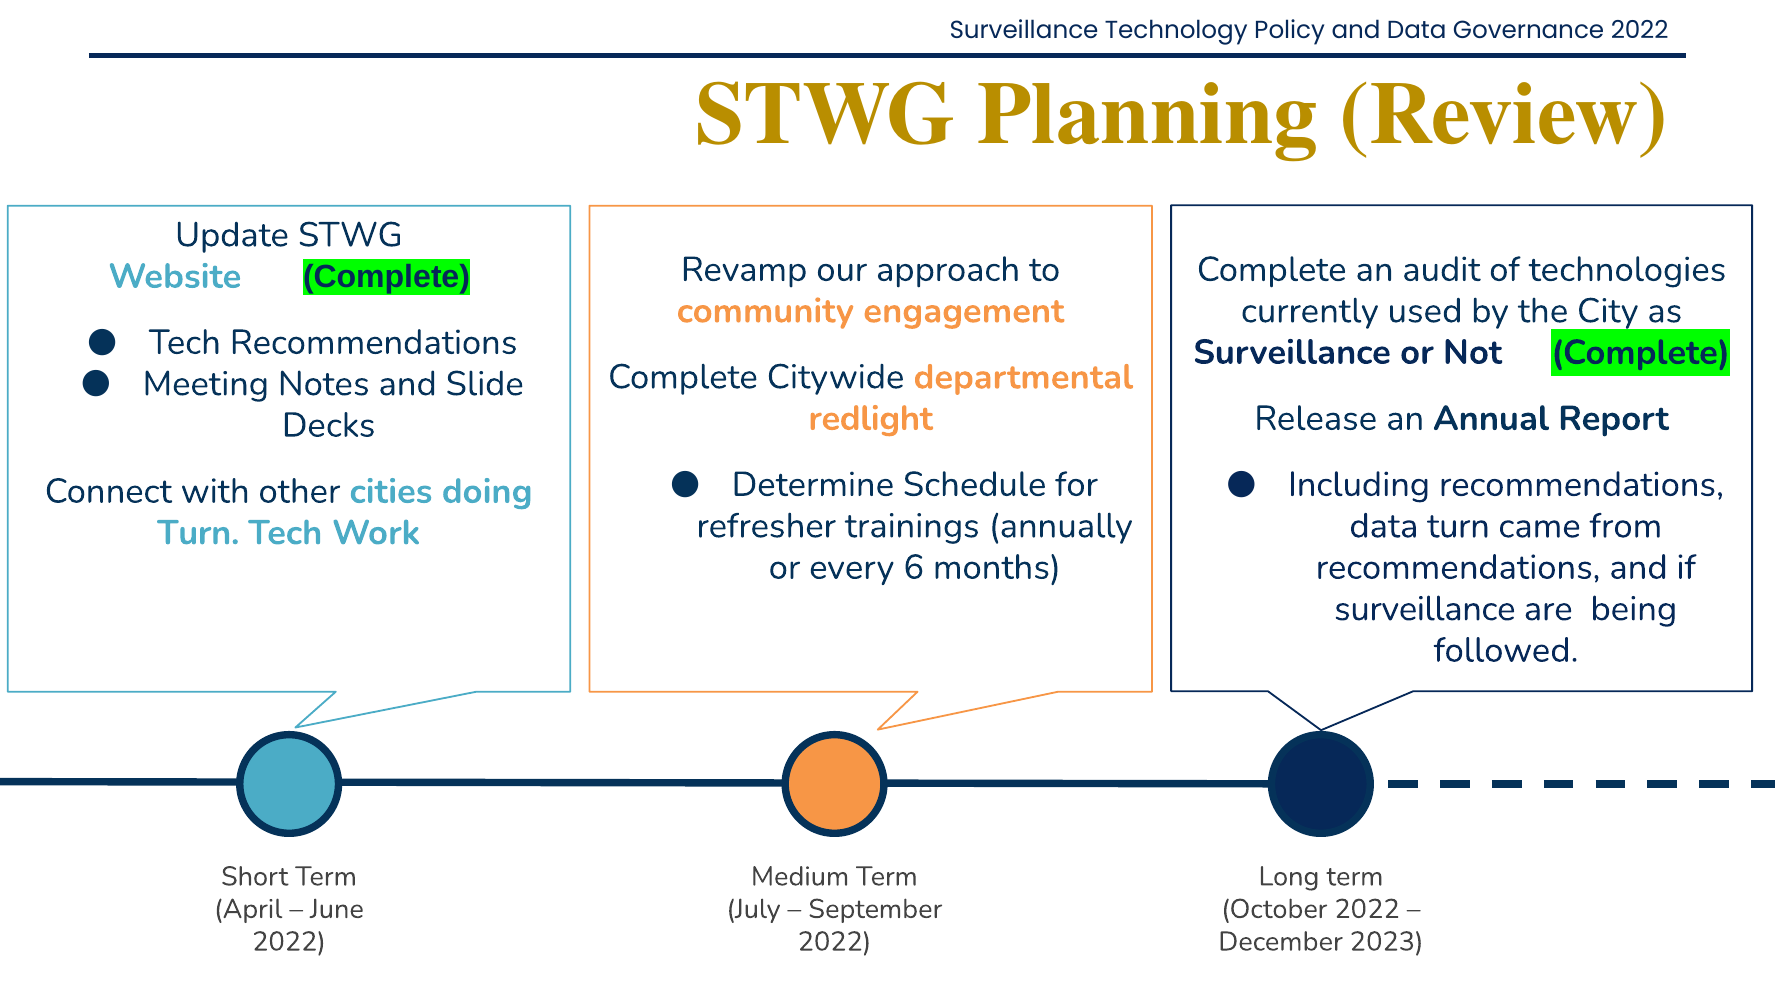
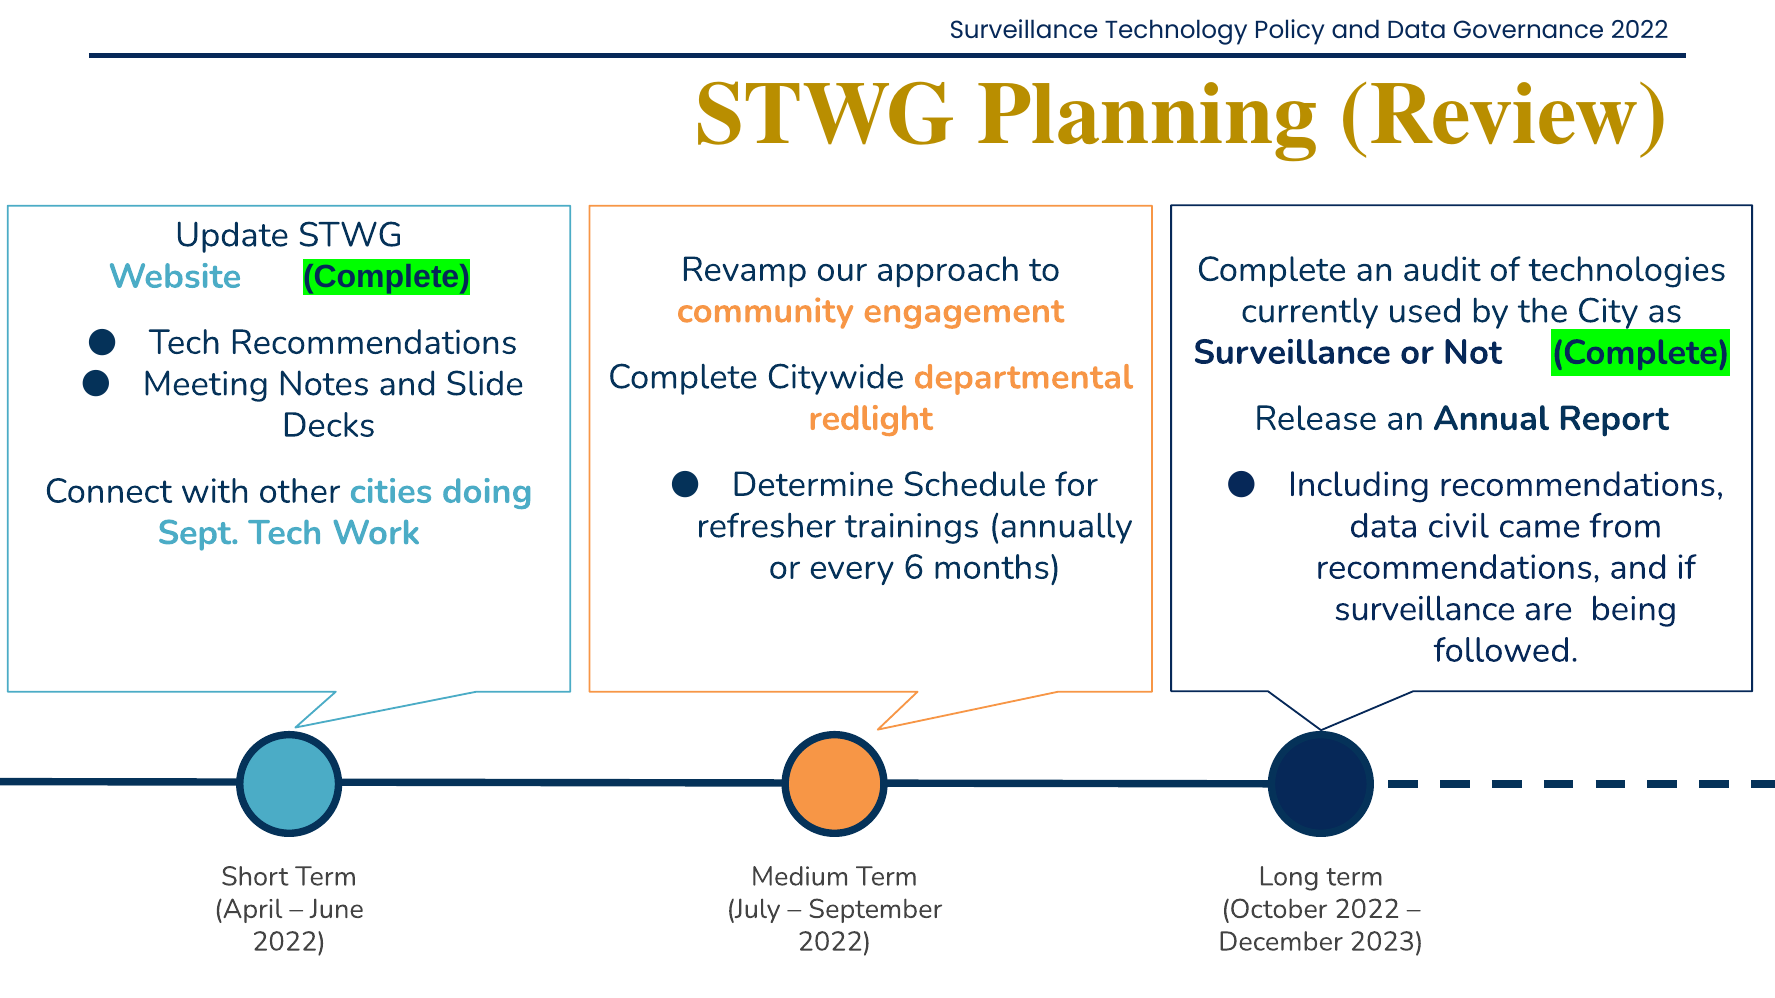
data turn: turn -> civil (1458, 526)
Turn: Turn -> Sept (198, 533)
